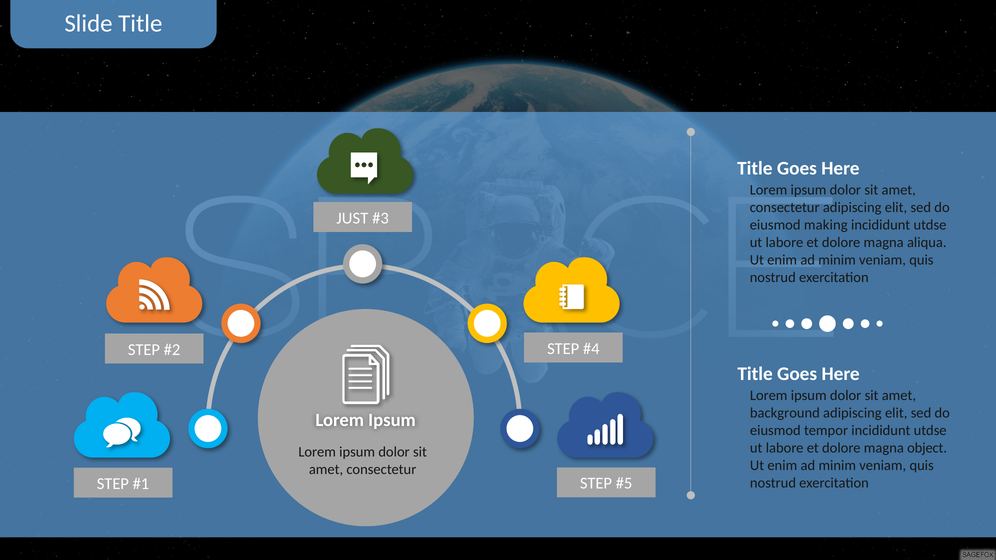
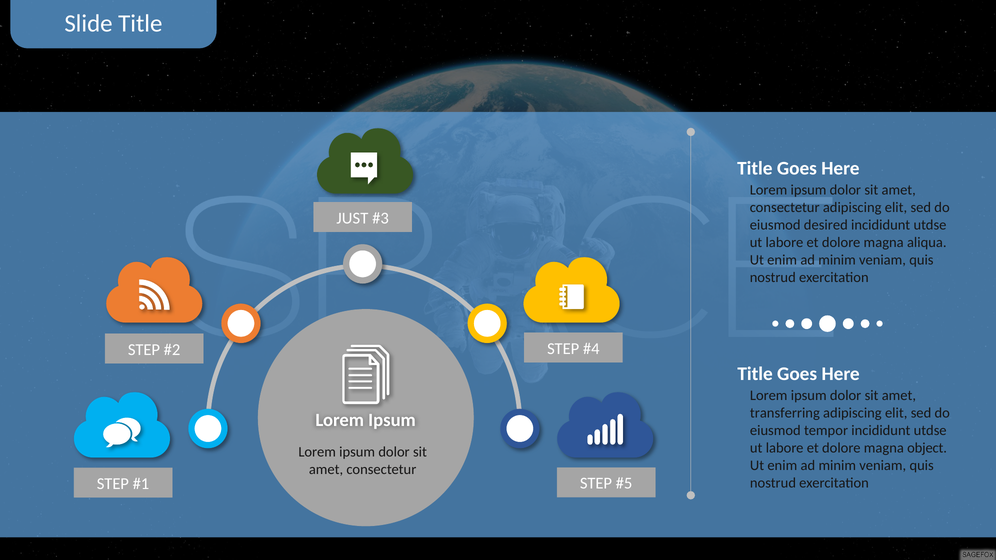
making: making -> desired (826, 225)
background: background -> transferring (785, 413)
